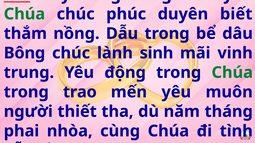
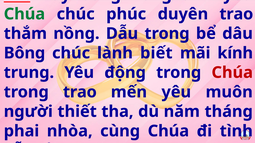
duyên biết: biết -> trao (236, 14)
sinh: sinh -> biết (156, 53)
vinh: vinh -> kính (235, 53)
Chúa colour: green -> red (232, 73)
